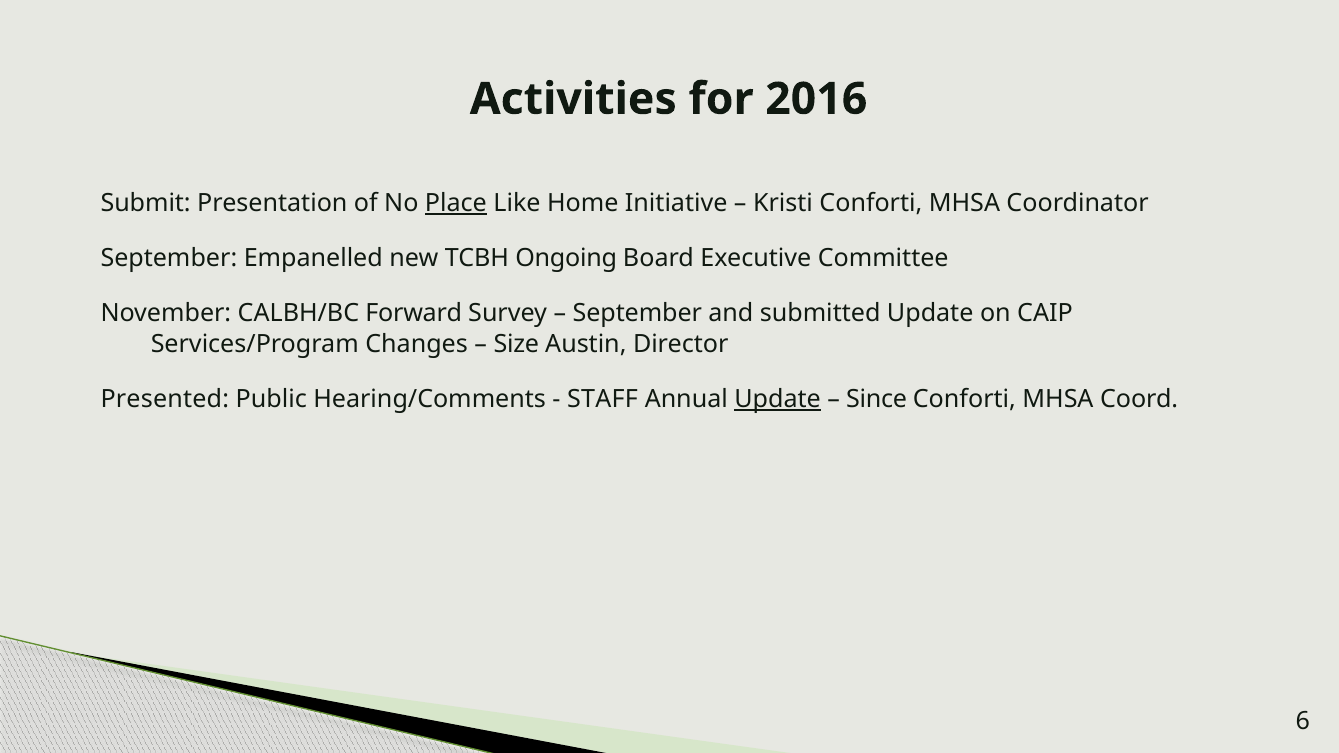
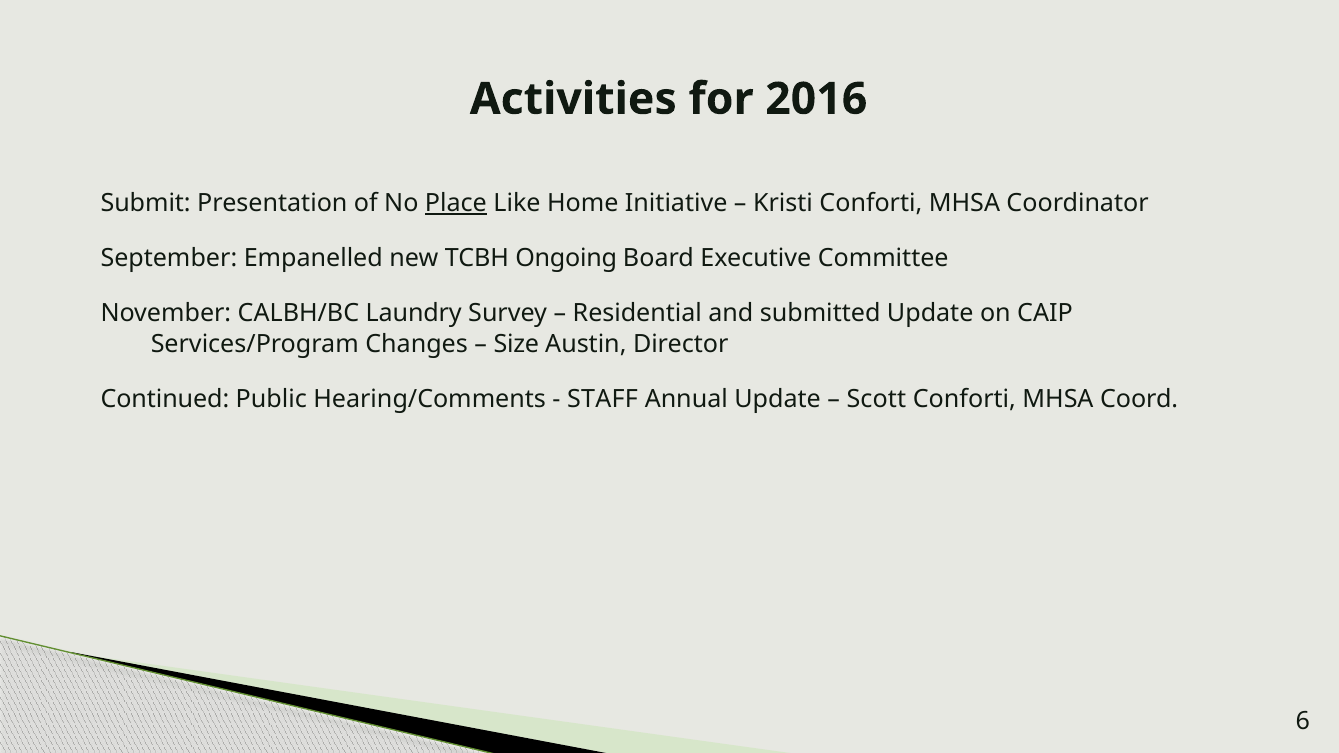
Forward: Forward -> Laundry (414, 314)
September: September -> Residential (637, 314)
Presented: Presented -> Continued (165, 399)
Update underline: present -> none (778, 399)
Since: Since -> Scott (876, 399)
